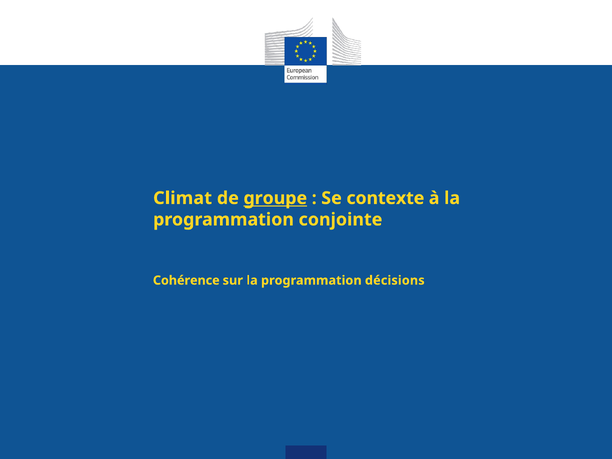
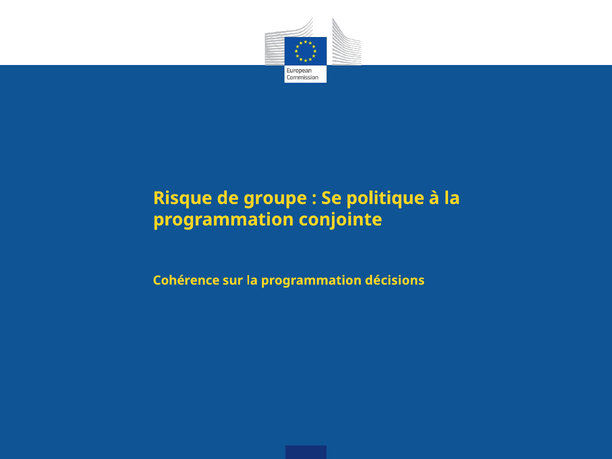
Climat: Climat -> Risque (183, 198)
groupe underline: present -> none (275, 198)
contexte: contexte -> politique (385, 198)
